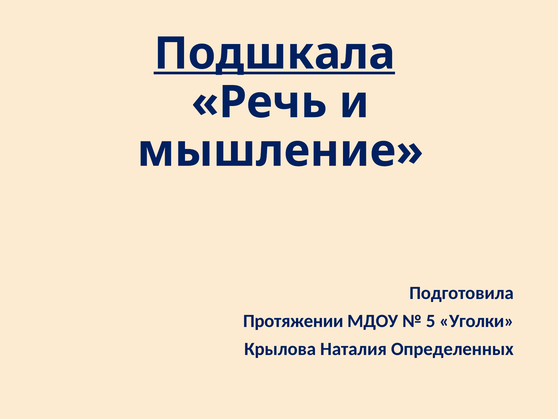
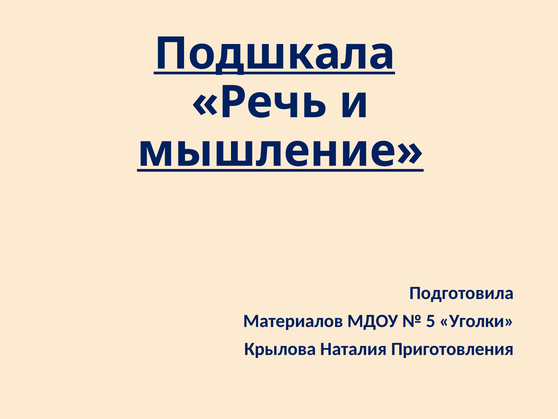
мышление underline: none -> present (280, 151)
Протяжении: Протяжении -> Материалов (293, 321)
Определенных: Определенных -> Приготовления (452, 348)
